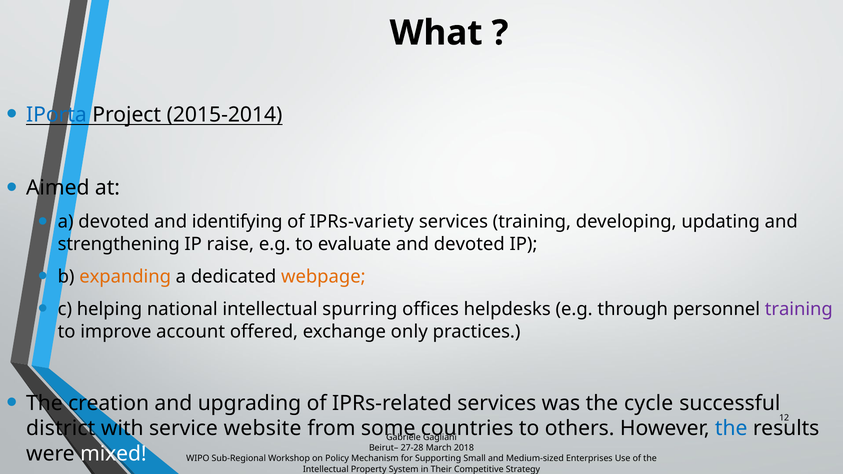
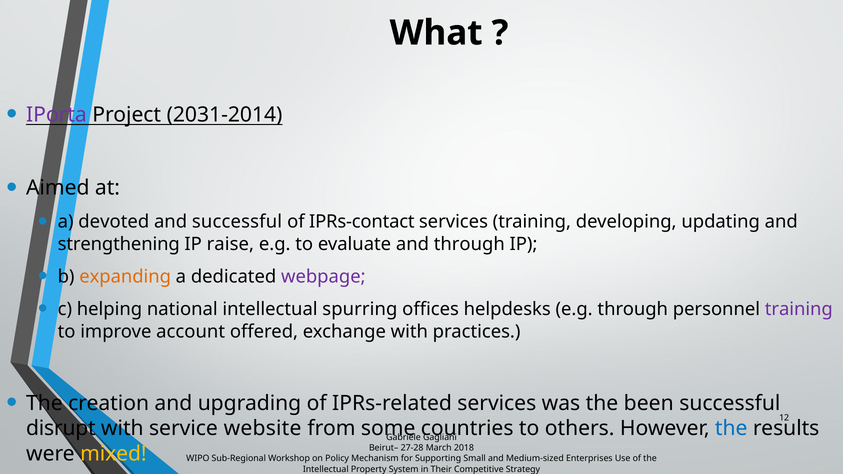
IPorta colour: blue -> purple (56, 115)
2015-2014: 2015-2014 -> 2031-2014 (225, 115)
and identifying: identifying -> successful (237, 222)
IPRs-variety: IPRs-variety -> IPRs-contact (362, 222)
and devoted: devoted -> through (469, 244)
webpage colour: orange -> purple (323, 277)
exchange only: only -> with (409, 332)
cycle: cycle -> been (649, 403)
district: district -> disrupt (61, 429)
mixed colour: white -> yellow (113, 454)
